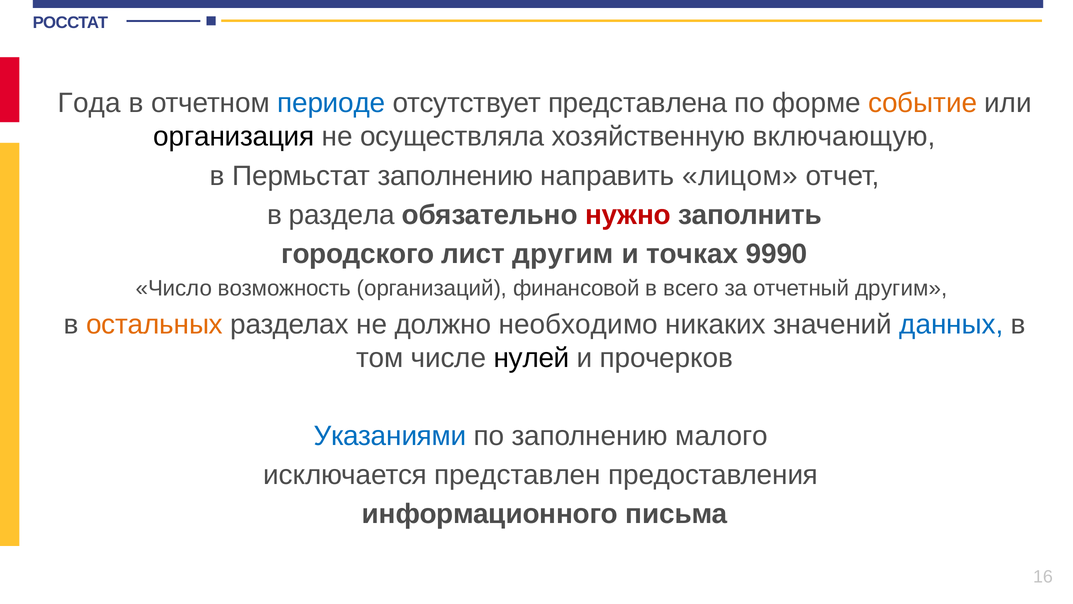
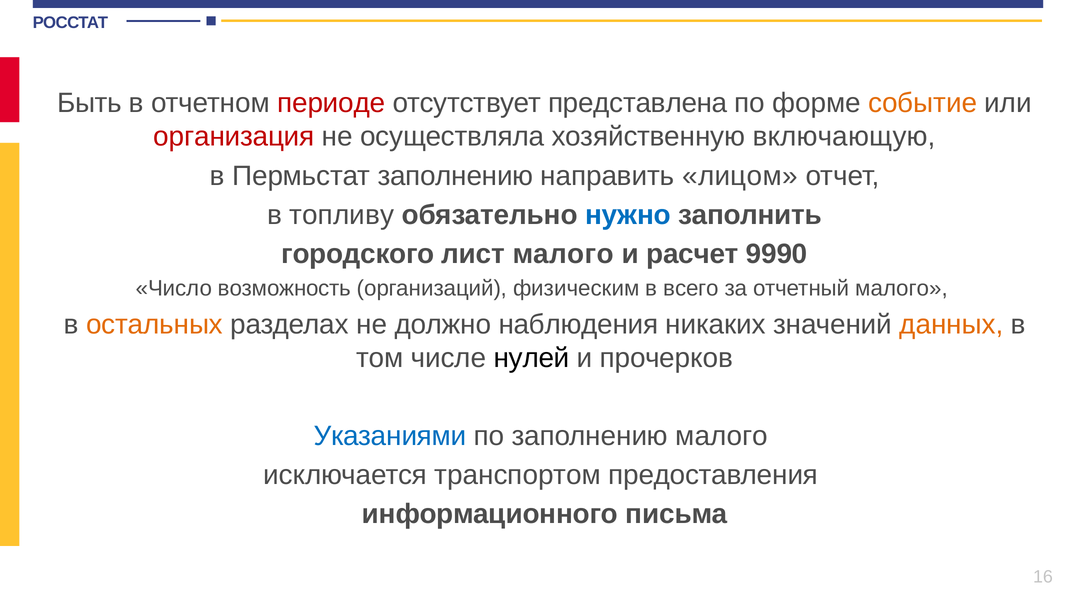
Года: Года -> Быть (90, 103)
периоде colour: blue -> red (331, 103)
организация colour: black -> red (234, 137)
раздела: раздела -> топливу (342, 215)
нужно colour: red -> blue (628, 215)
лист другим: другим -> малого (563, 254)
точках: точках -> расчет (692, 254)
финансовой: финансовой -> физическим (576, 288)
отчетный другим: другим -> малого (901, 288)
необходимо: необходимо -> наблюдения (578, 324)
данных colour: blue -> orange (951, 324)
представлен: представлен -> транспортом (518, 475)
